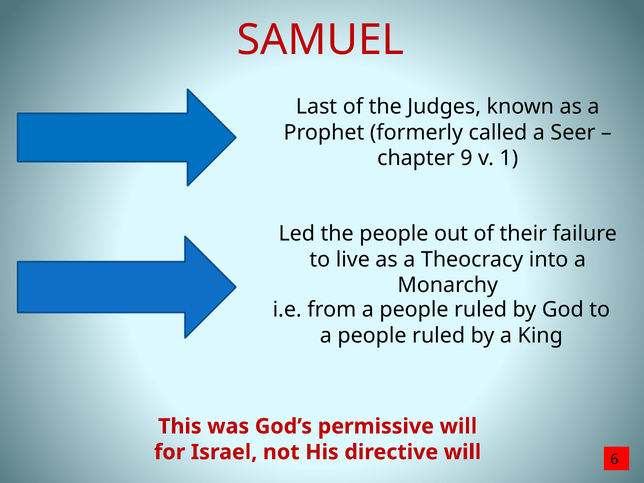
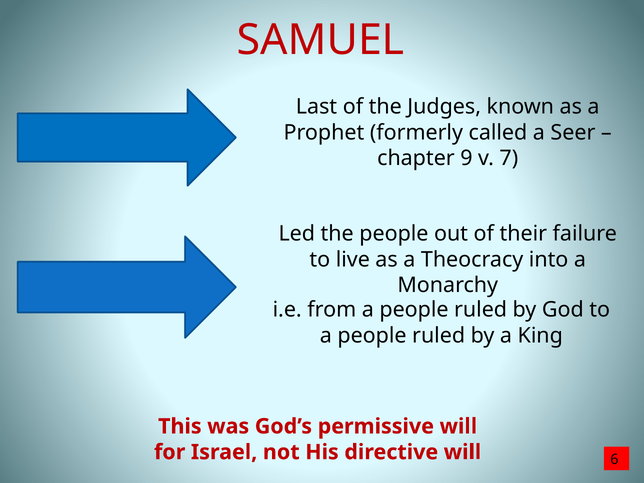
1: 1 -> 7 (509, 158)
